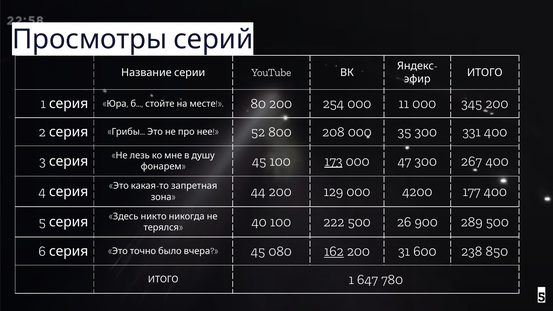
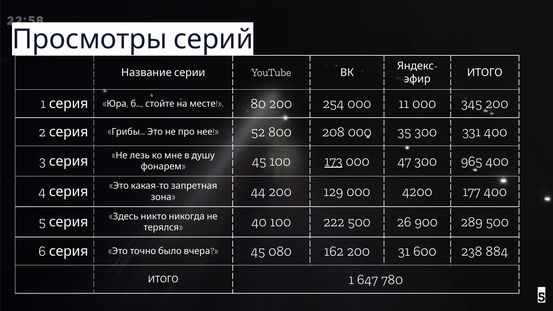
267: 267 -> 965 (472, 161)
162 underline: present -> none (334, 251)
850: 850 -> 884 (497, 251)
